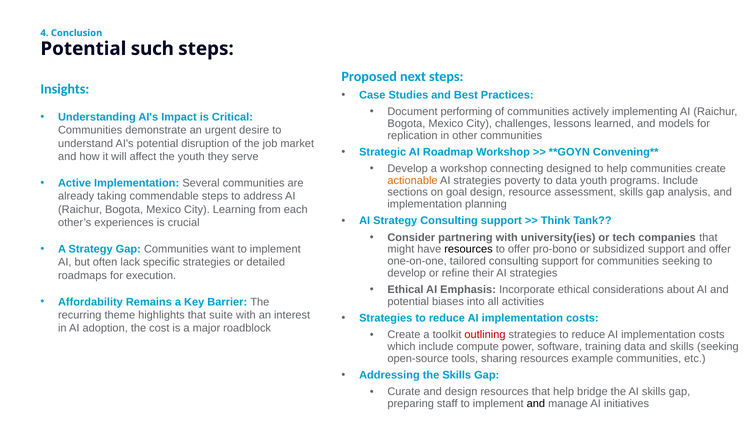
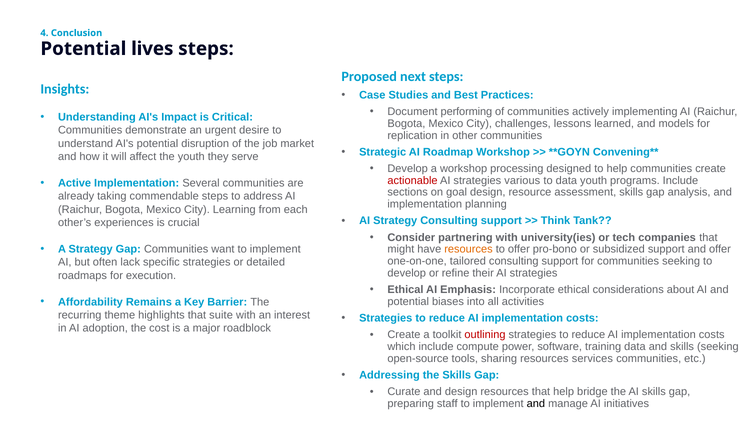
such: such -> lives (152, 49)
connecting: connecting -> processing (517, 169)
actionable colour: orange -> red (413, 181)
poverty: poverty -> various (522, 181)
resources colour: black -> orange (468, 249)
example: example -> services (592, 359)
